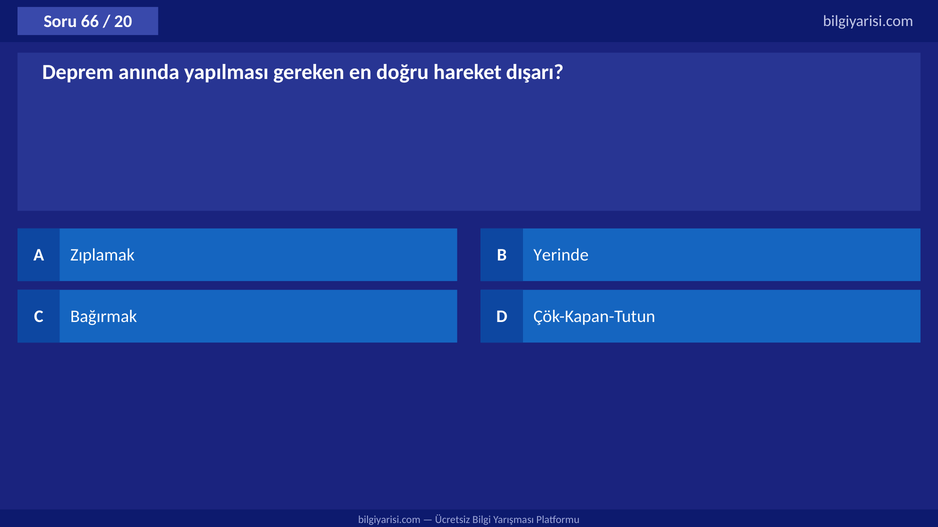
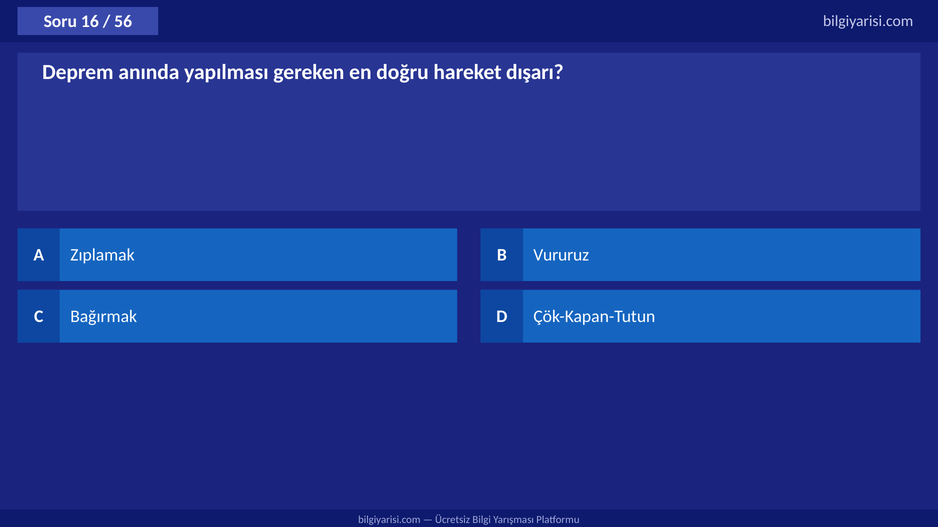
66: 66 -> 16 (90, 21)
20: 20 -> 56 (123, 21)
Yerinde: Yerinde -> Vururuz (561, 255)
